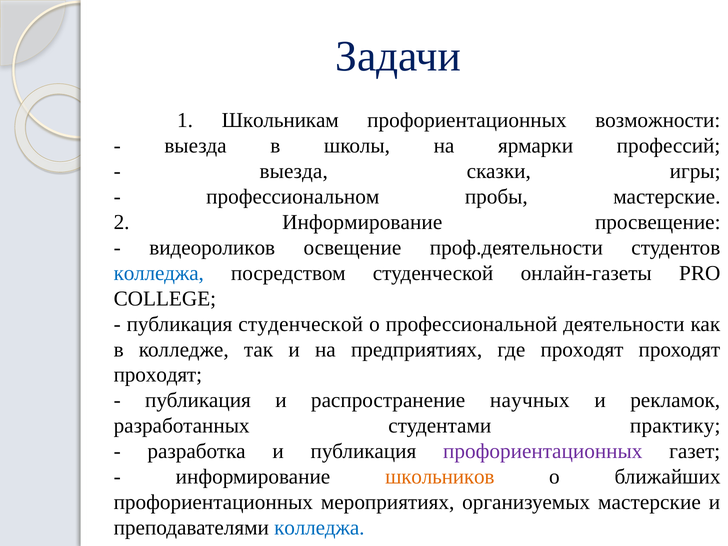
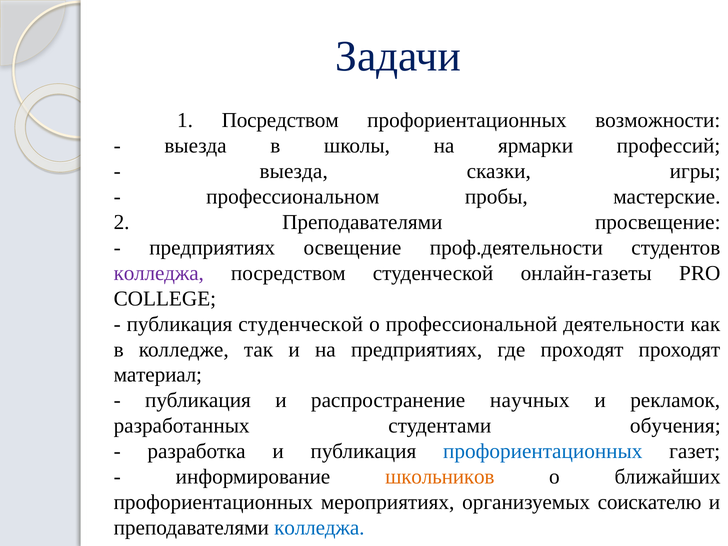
1 Школьникам: Школьникам -> Посредством (280, 120)
2 Информирование: Информирование -> Преподавателями (362, 222)
видеороликов: видеороликов -> предприятиях (212, 248)
колледжа colour: blue -> purple (159, 273)
проходят: проходят -> материал (158, 375)
практику: практику -> обучения (675, 426)
профориентационных colour: purple -> blue (543, 451)
организуемых мастерские: мастерские -> соискателю (650, 502)
